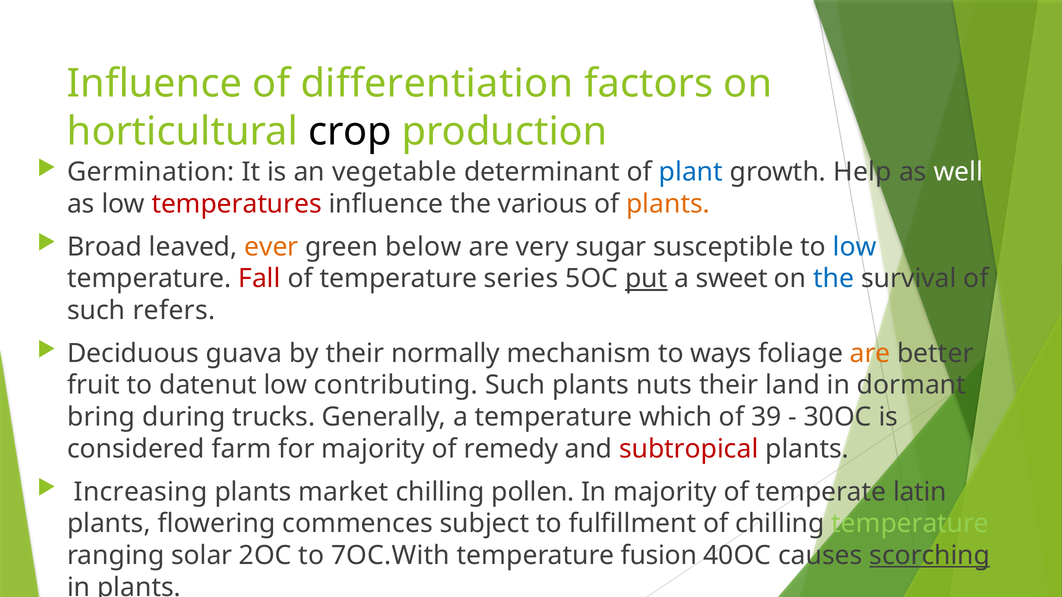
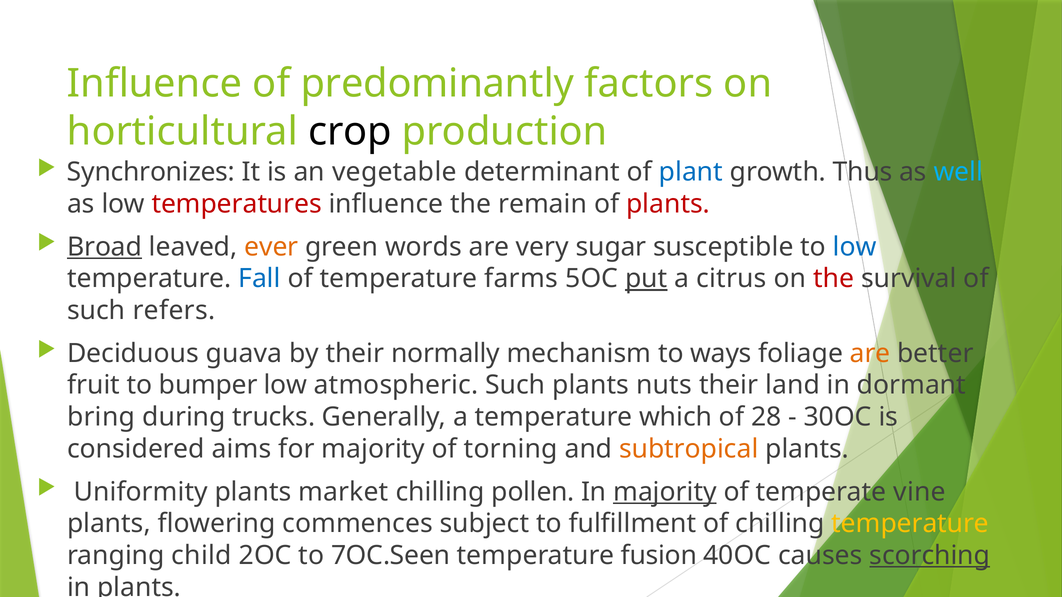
differentiation: differentiation -> predominantly (437, 84)
Germination: Germination -> Synchronizes (151, 172)
Help: Help -> Thus (863, 172)
well colour: white -> light blue (958, 172)
various: various -> remain (543, 204)
plants colour: orange -> red (668, 204)
Broad underline: none -> present (105, 247)
below: below -> words (423, 247)
Fall colour: red -> blue (259, 279)
series: series -> farms (521, 279)
sweet: sweet -> citrus (731, 279)
the colour: blue -> red (834, 279)
datenut: datenut -> bumper (208, 385)
contributing: contributing -> atmospheric (396, 385)
39: 39 -> 28 (766, 417)
farm: farm -> aims (241, 449)
remedy: remedy -> torning (511, 449)
subtropical colour: red -> orange (689, 449)
Increasing: Increasing -> Uniformity (141, 492)
majority underline: none -> present (665, 492)
latin: latin -> vine (920, 492)
temperature colour: light green -> yellow (910, 524)
solar: solar -> child (202, 556)
7OC.With: 7OC.With -> 7OC.Seen (391, 556)
